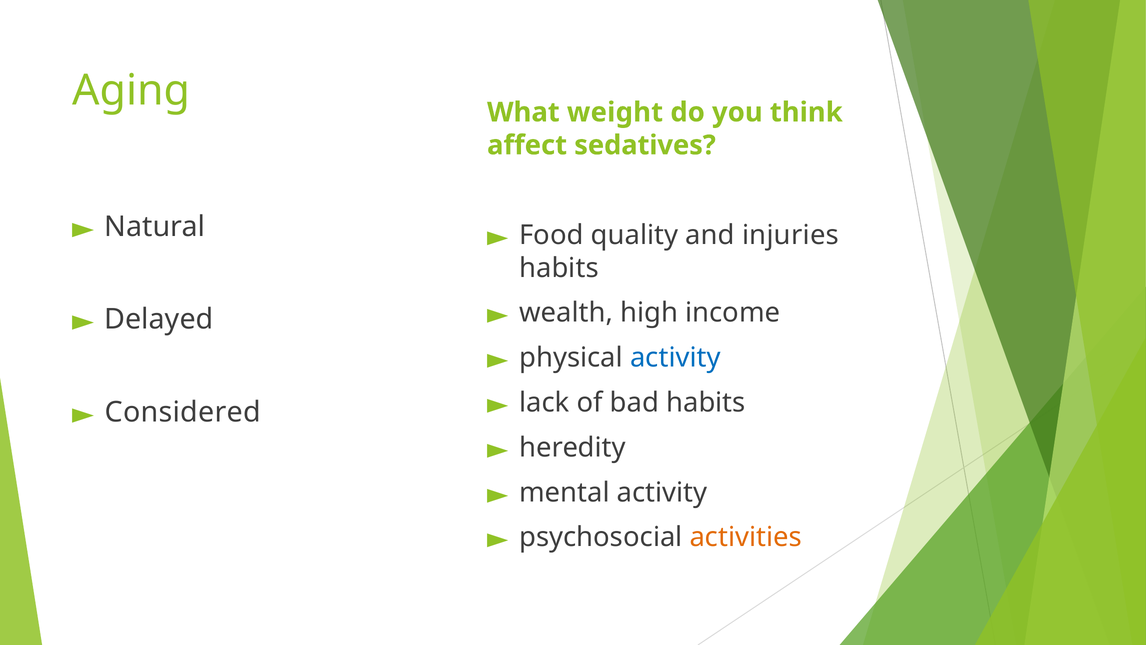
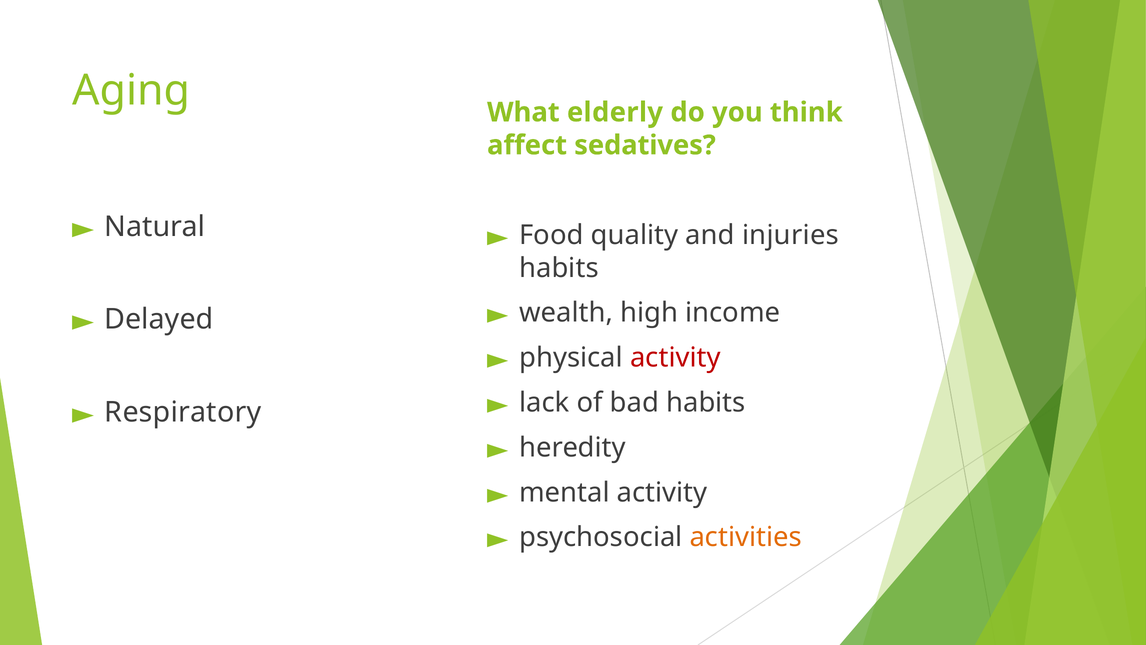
weight: weight -> elderly (615, 112)
activity colour: blue -> red (675, 358)
Considered: Considered -> Respiratory (183, 412)
